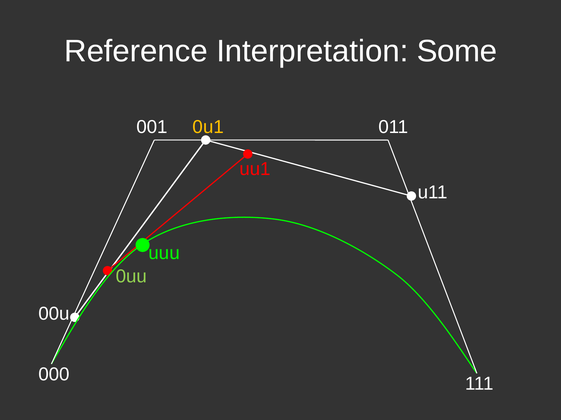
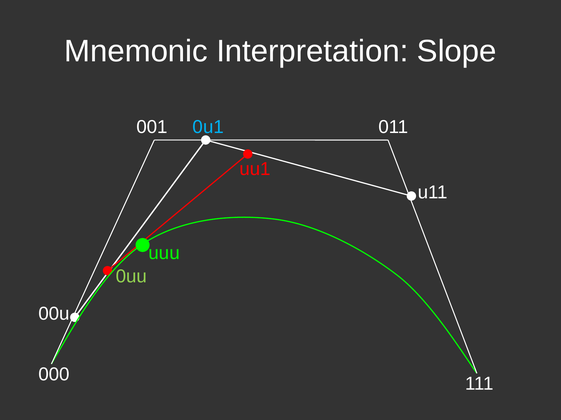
Reference: Reference -> Mnemonic (136, 51)
Some: Some -> Slope (457, 51)
0u1 colour: yellow -> light blue (208, 127)
